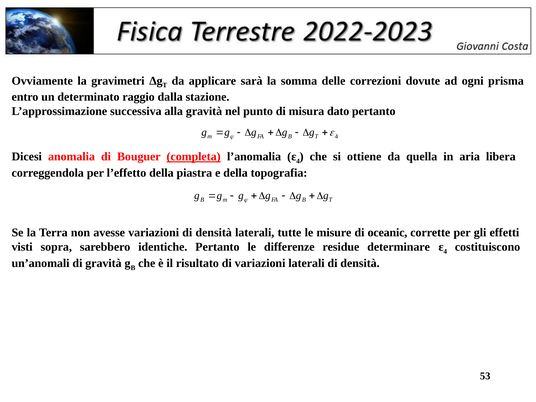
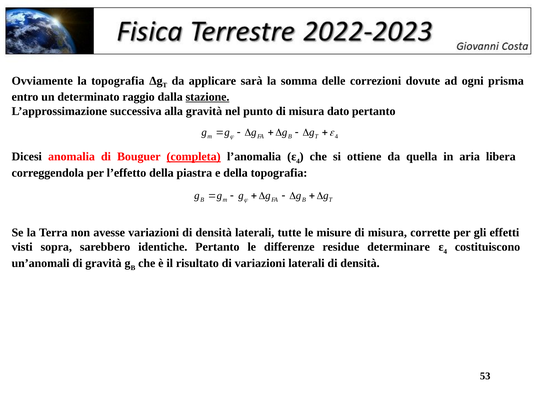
la gravimetri: gravimetri -> topografia (118, 81)
stazione underline: none -> present (208, 97)
misure di oceanic: oceanic -> misura (387, 233)
